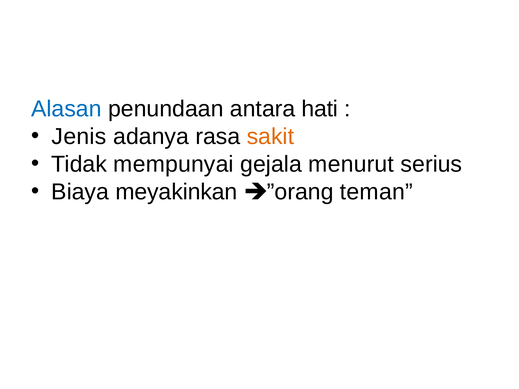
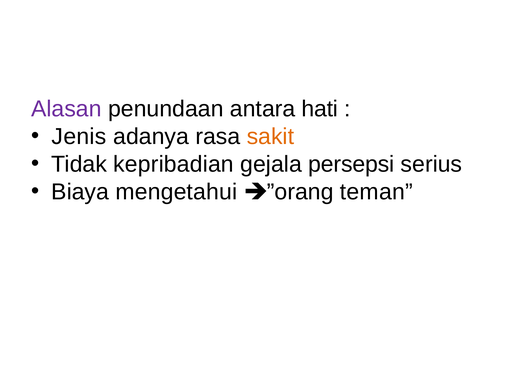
Alasan colour: blue -> purple (66, 109)
mempunyai: mempunyai -> kepribadian (174, 164)
menurut: menurut -> persepsi (351, 164)
meyakinkan: meyakinkan -> mengetahui (176, 192)
